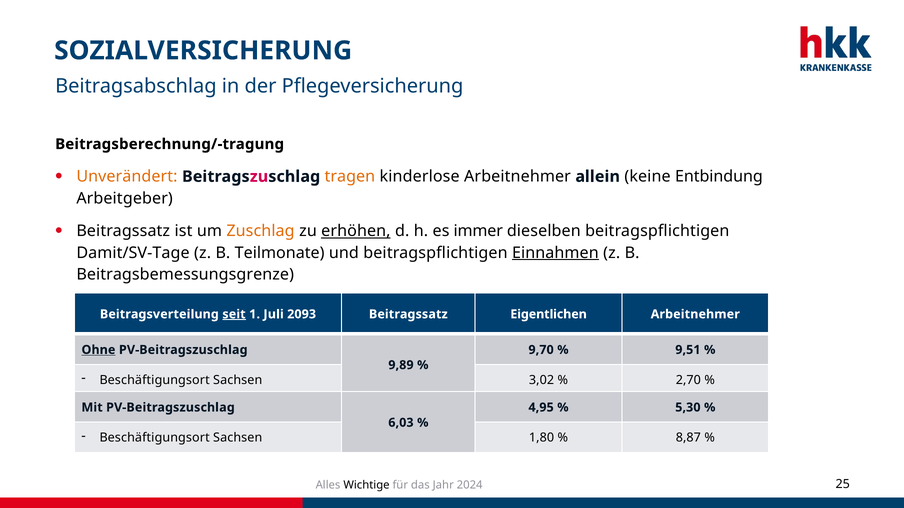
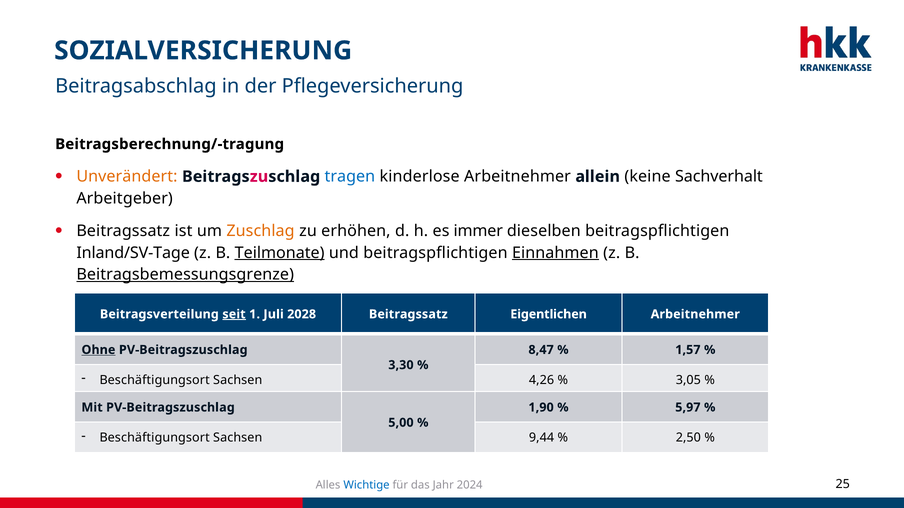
tragen colour: orange -> blue (350, 177)
Entbindung: Entbindung -> Sachverhalt (719, 177)
erhöhen underline: present -> none (356, 231)
Damit/SV-Tage: Damit/SV-Tage -> Inland/SV-Tage (133, 253)
Teilmonate underline: none -> present (280, 253)
Beitragsbemessungsgrenze underline: none -> present (185, 275)
2093: 2093 -> 2028 (302, 314)
9,70: 9,70 -> 8,47 (541, 350)
9,51: 9,51 -> 1,57 (688, 350)
9,89: 9,89 -> 3,30 (401, 365)
3,02: 3,02 -> 4,26 (542, 381)
2,70: 2,70 -> 3,05 (688, 381)
4,95: 4,95 -> 1,90 (541, 408)
5,30: 5,30 -> 5,97 (688, 408)
6,03: 6,03 -> 5,00 (401, 423)
1,80: 1,80 -> 9,44 (542, 438)
8,87: 8,87 -> 2,50 (688, 438)
Wichtige colour: black -> blue (367, 486)
